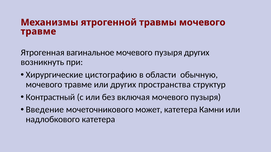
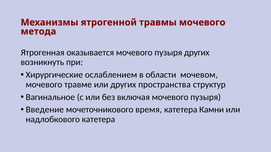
травме: травме -> метода (38, 32)
вагинальное: вагинальное -> оказывается (90, 53)
цистографию: цистографию -> ослаблением (111, 75)
обычную: обычную -> мочевом (199, 75)
Контрастный: Контрастный -> Вагинальное (50, 97)
может: может -> время (149, 110)
